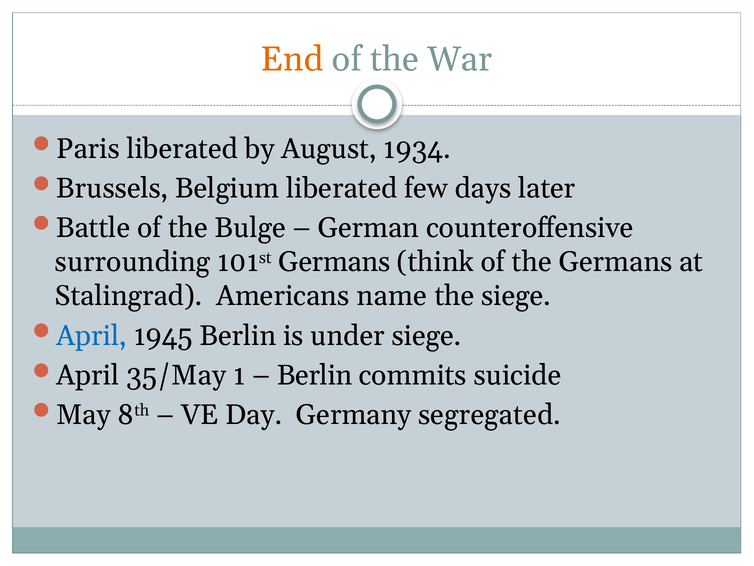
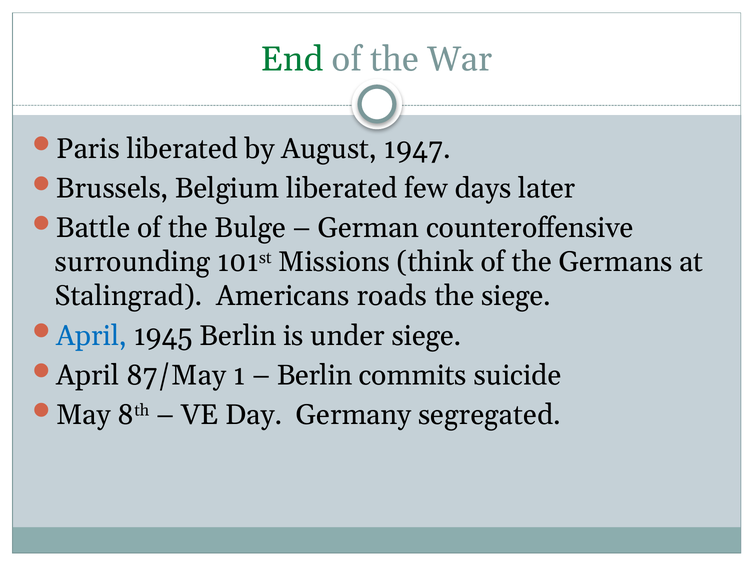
End colour: orange -> green (292, 59)
1934: 1934 -> 1947 (417, 149)
101st Germans: Germans -> Missions (334, 262)
name: name -> roads (392, 296)
35/May: 35/May -> 87/May (176, 375)
